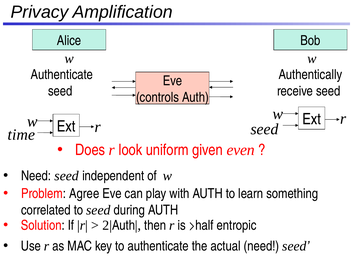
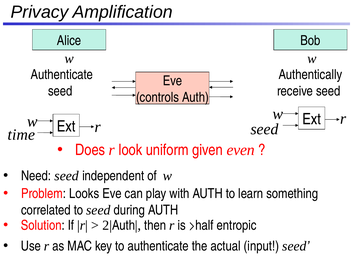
Agree: Agree -> Looks (84, 193)
actual need: need -> input (261, 246)
